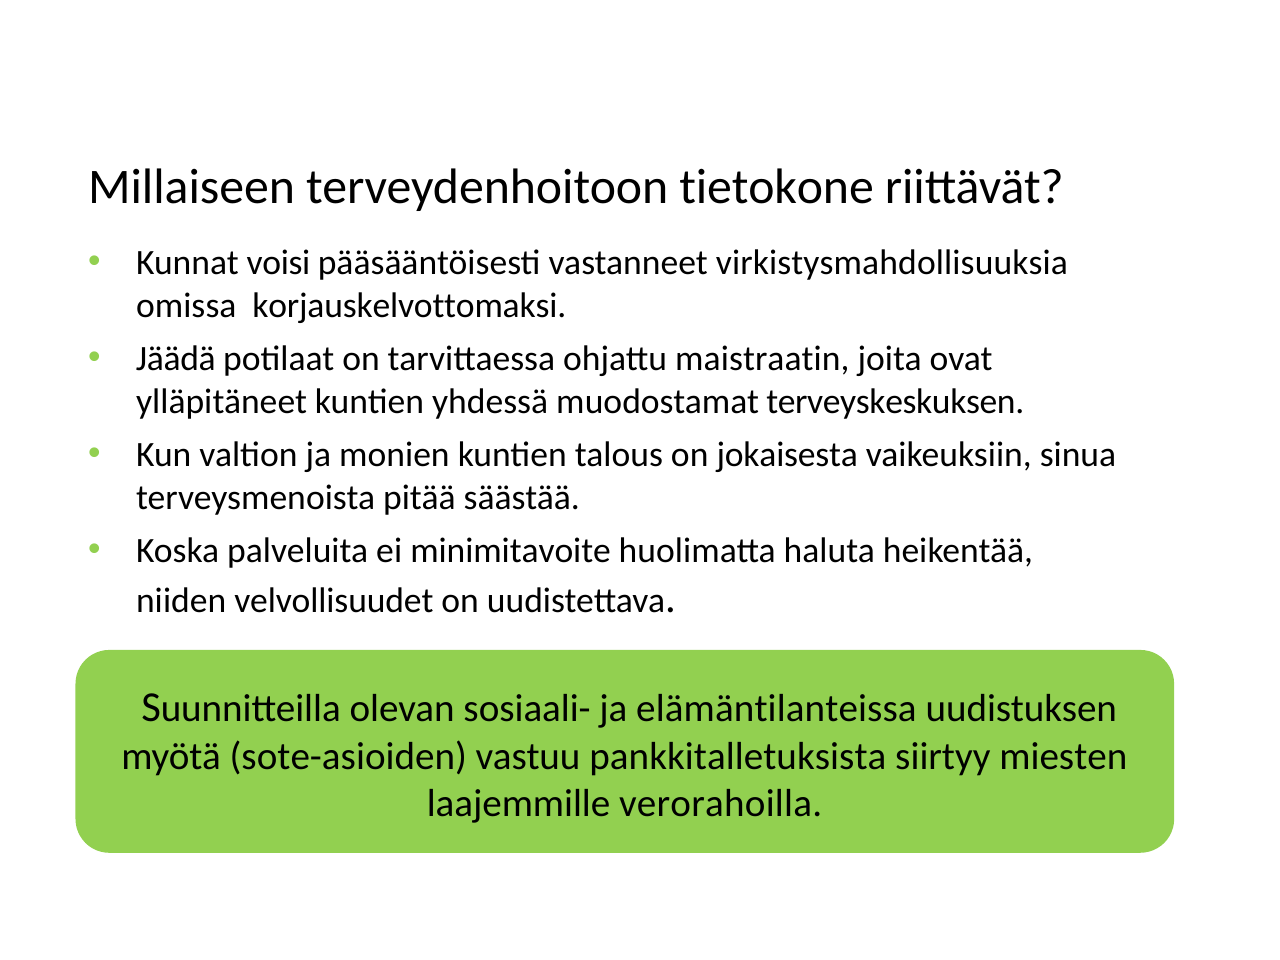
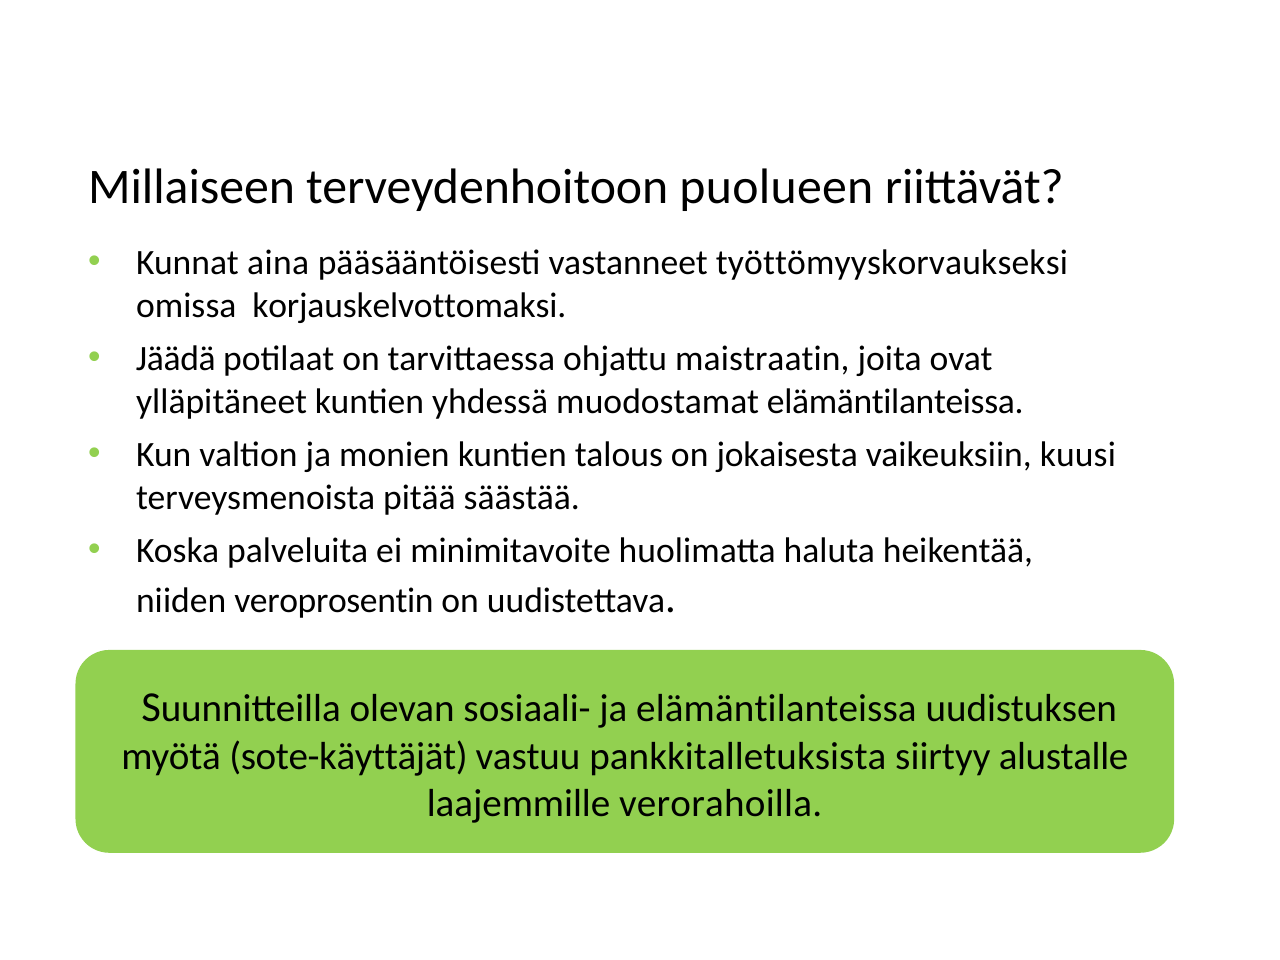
tietokone: tietokone -> puolueen (776, 187)
voisi: voisi -> aina (278, 263)
virkistysmahdollisuuksia: virkistysmahdollisuuksia -> työttömyyskorvaukseksi (892, 263)
muodostamat terveyskeskuksen: terveyskeskuksen -> elämäntilanteissa (895, 402)
sinua: sinua -> kuusi (1078, 455)
velvollisuudet: velvollisuudet -> veroprosentin (334, 601)
sote-asioiden: sote-asioiden -> sote-käyttäjät (349, 756)
miesten: miesten -> alustalle (1064, 756)
